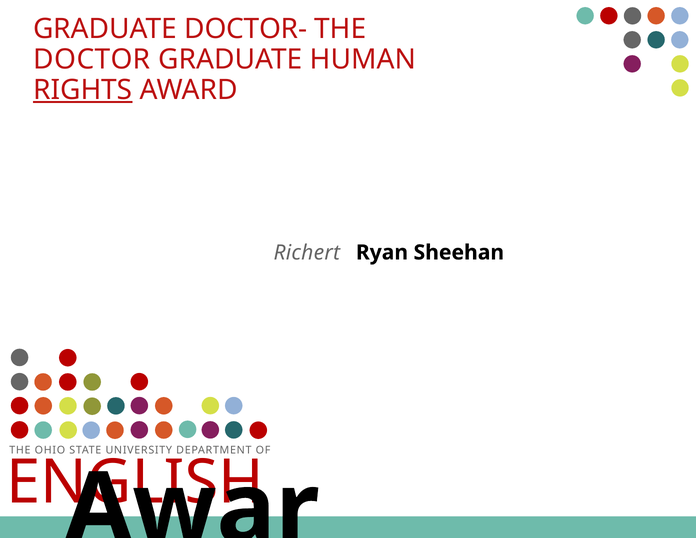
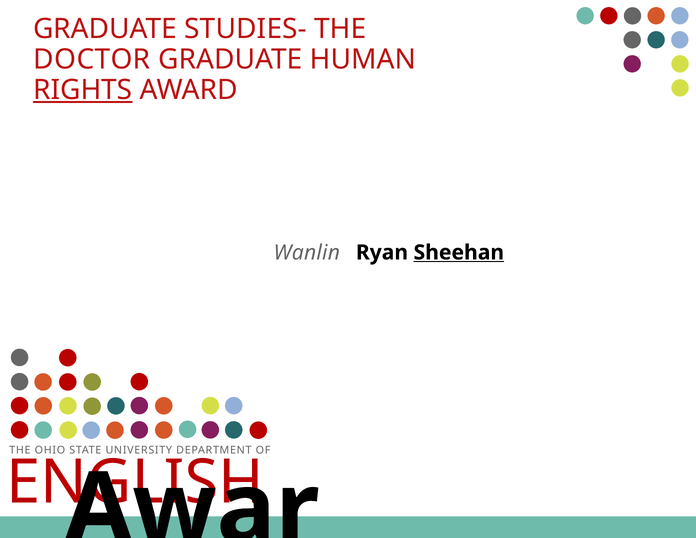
DOCTOR-: DOCTOR- -> STUDIES- (246, 29)
Richert: Richert -> Wanlin (307, 253)
Sheehan underline: none -> present (459, 252)
